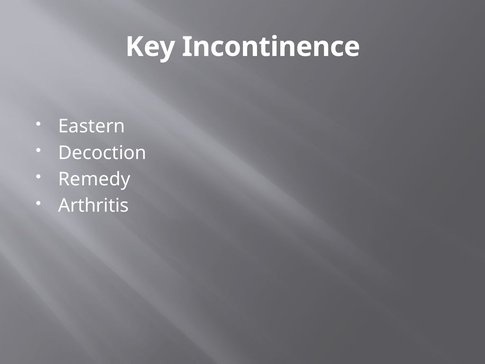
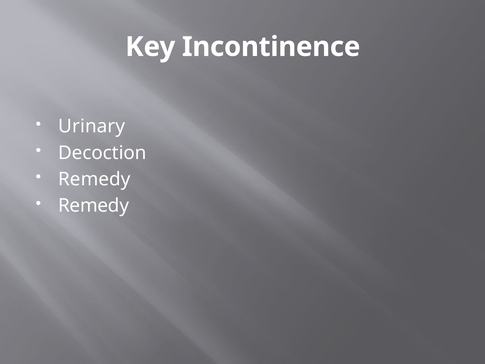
Eastern: Eastern -> Urinary (92, 126)
Arthritis: Arthritis -> Remedy (94, 206)
